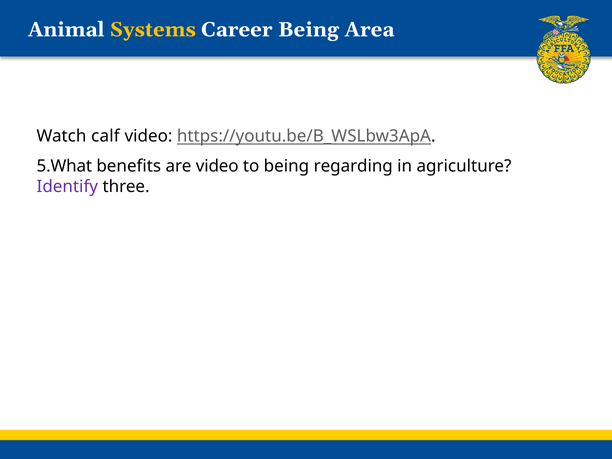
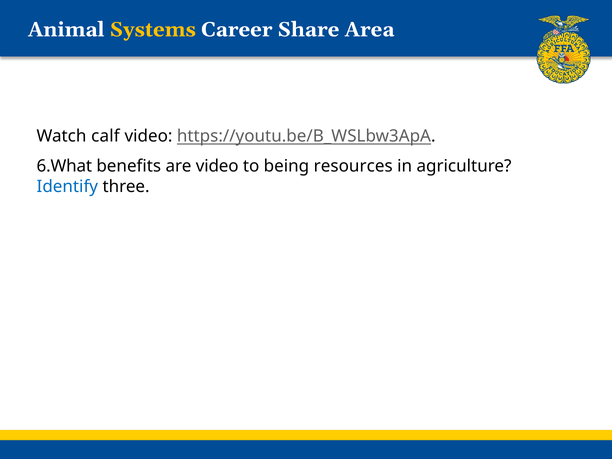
Career Being: Being -> Share (308, 30)
5.What: 5.What -> 6.What (64, 166)
regarding: regarding -> resources (353, 166)
Identify colour: purple -> blue (67, 187)
